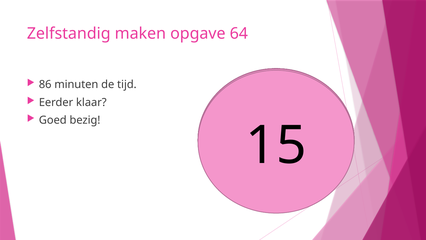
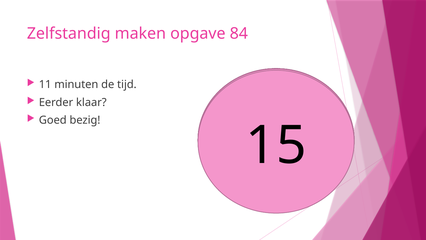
64: 64 -> 84 (239, 34)
86: 86 -> 11 (45, 85)
